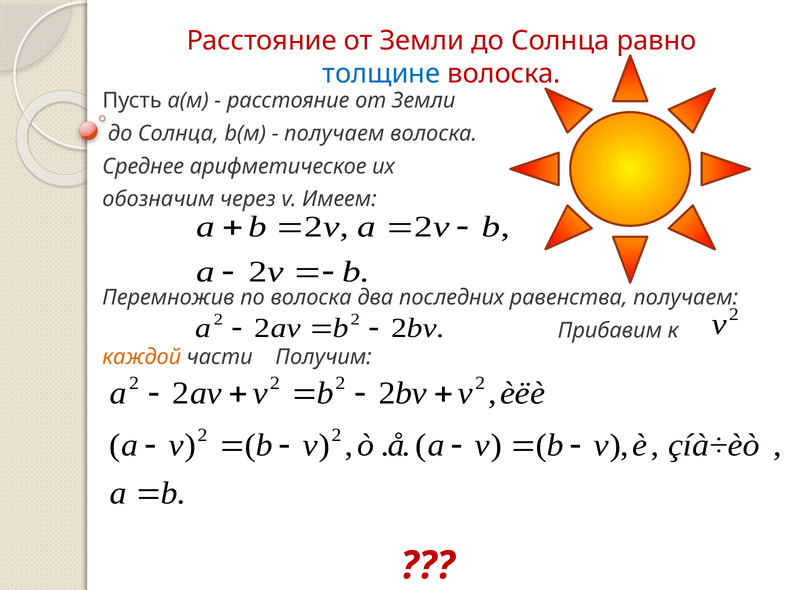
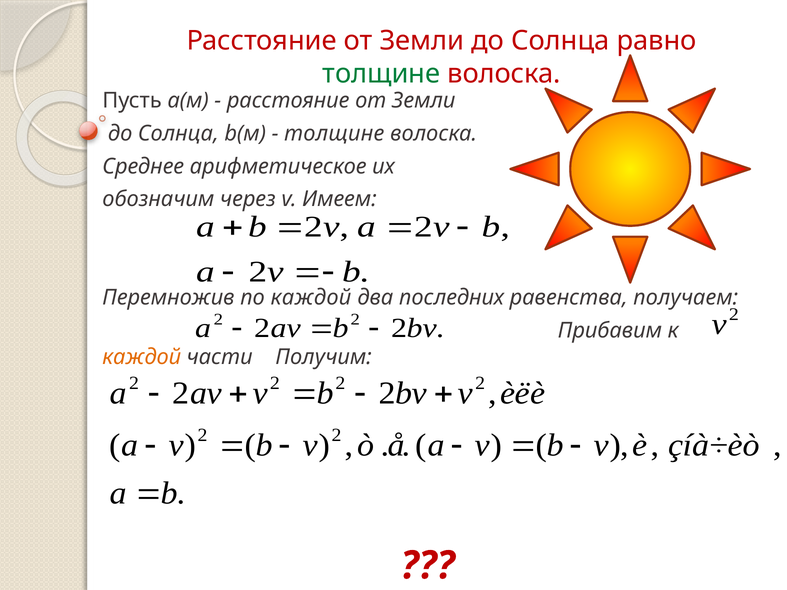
толщине colour: blue -> green (381, 74)
получаем: получаем -> толщине (334, 134)
по волоска: волоска -> каждой (311, 298)
